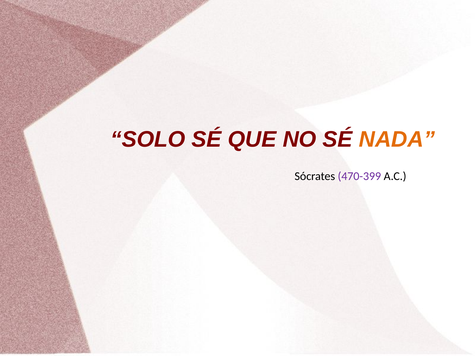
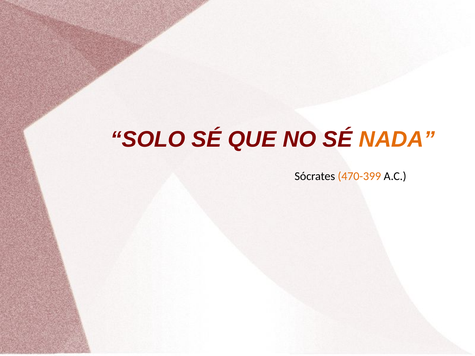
470-399 colour: purple -> orange (359, 176)
